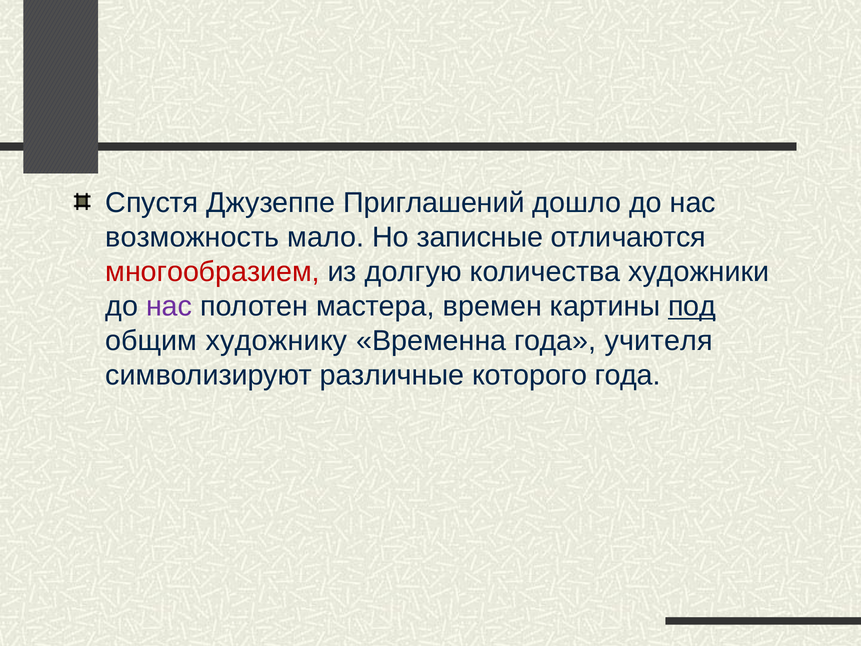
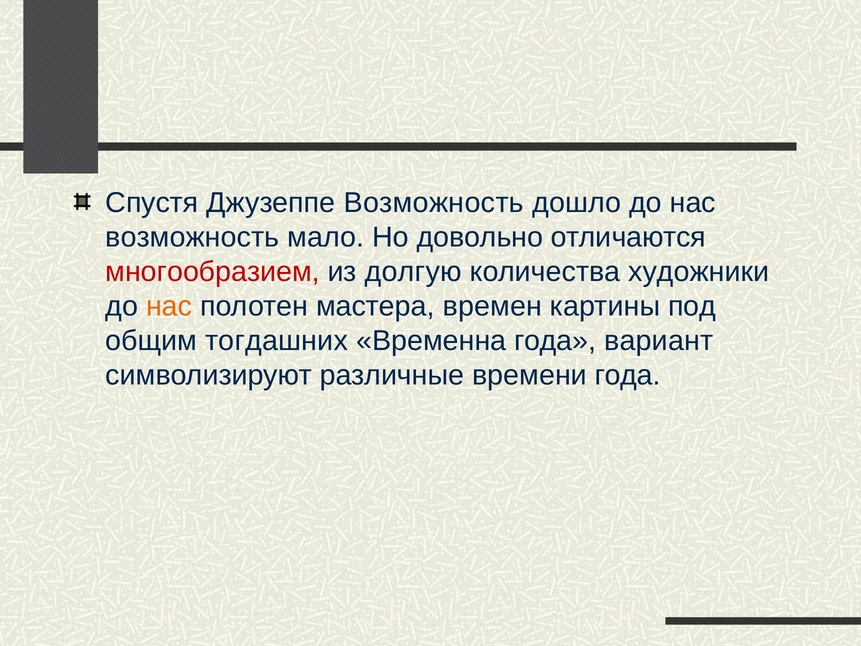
Джузеппе Приглашений: Приглашений -> Возможность (434, 203)
записные: записные -> довольно (480, 237)
нас colour: purple -> orange (169, 306)
под underline: present -> none (692, 306)
художнику: художнику -> тогдашних (277, 341)
учителя: учителя -> вариант (659, 341)
которого: которого -> времени (530, 375)
